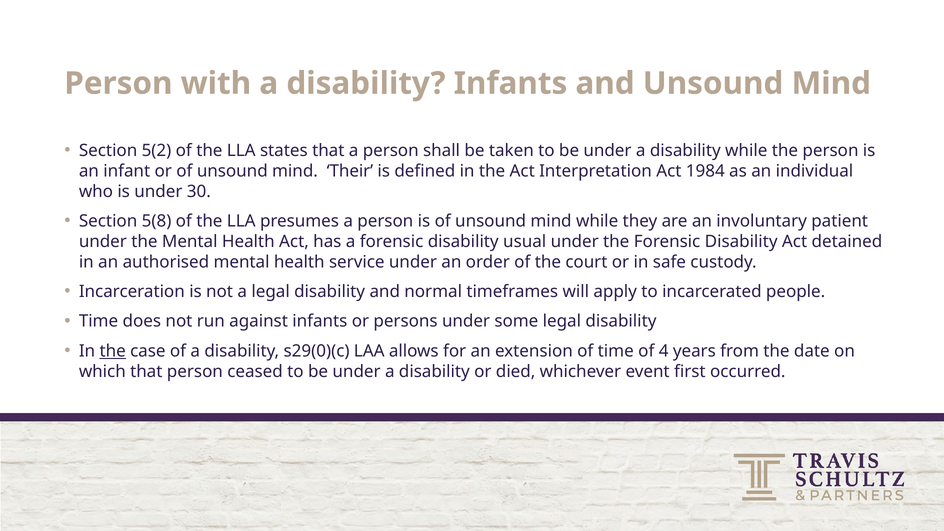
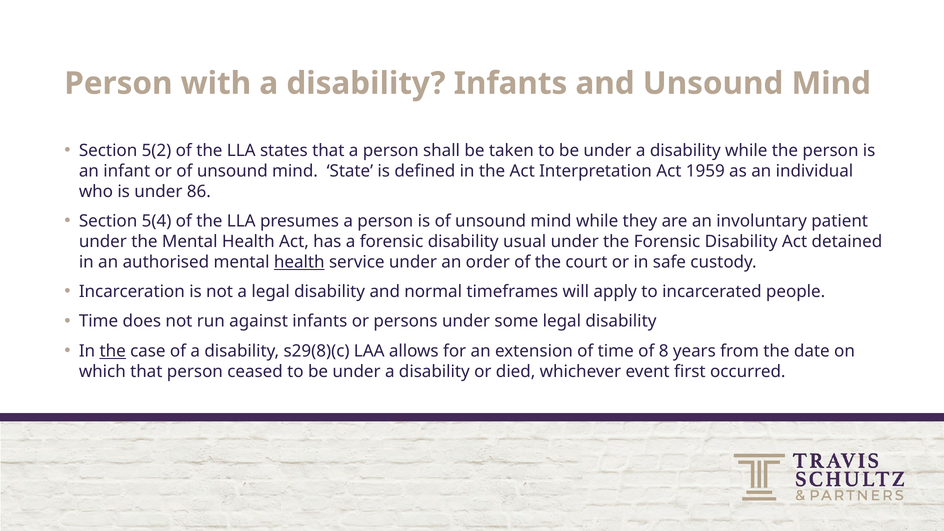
Their: Their -> State (350, 171)
1984: 1984 -> 1959 (705, 171)
30: 30 -> 86 (199, 191)
5(8: 5(8 -> 5(4 (157, 221)
health underline: none -> present (299, 262)
s29(0)(c: s29(0)(c -> s29(8)(c (317, 351)
4: 4 -> 8 (664, 351)
